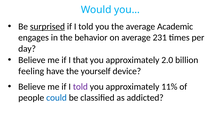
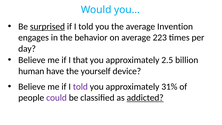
Academic: Academic -> Invention (175, 26)
231: 231 -> 223 (160, 38)
2.0: 2.0 -> 2.5 (167, 60)
feeling: feeling -> human (31, 71)
11%: 11% -> 31% (169, 87)
could colour: blue -> purple (57, 98)
addicted underline: none -> present (145, 98)
